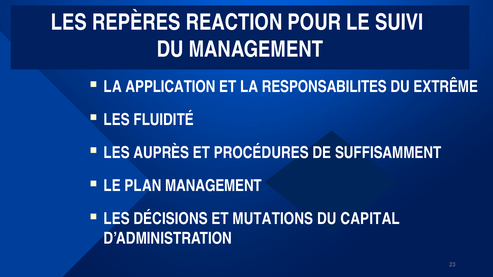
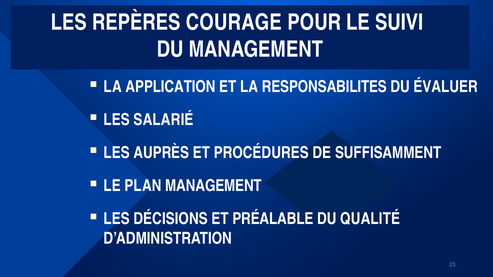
REACTION: REACTION -> COURAGE (234, 22)
EXTRÊME: EXTRÊME -> ÉVALUER (446, 87)
FLUIDITÉ: FLUIDITÉ -> SALARIÉ (164, 120)
MUTATIONS: MUTATIONS -> PRÉALABLE (273, 219)
CAPITAL: CAPITAL -> QUALITÉ (370, 219)
